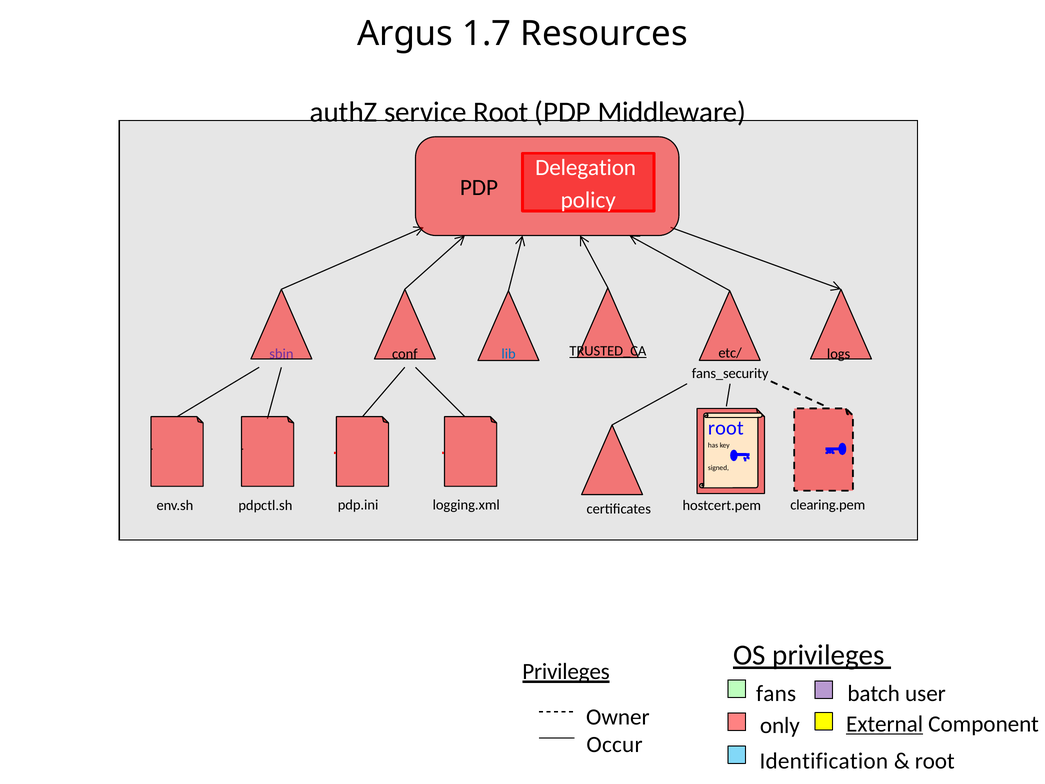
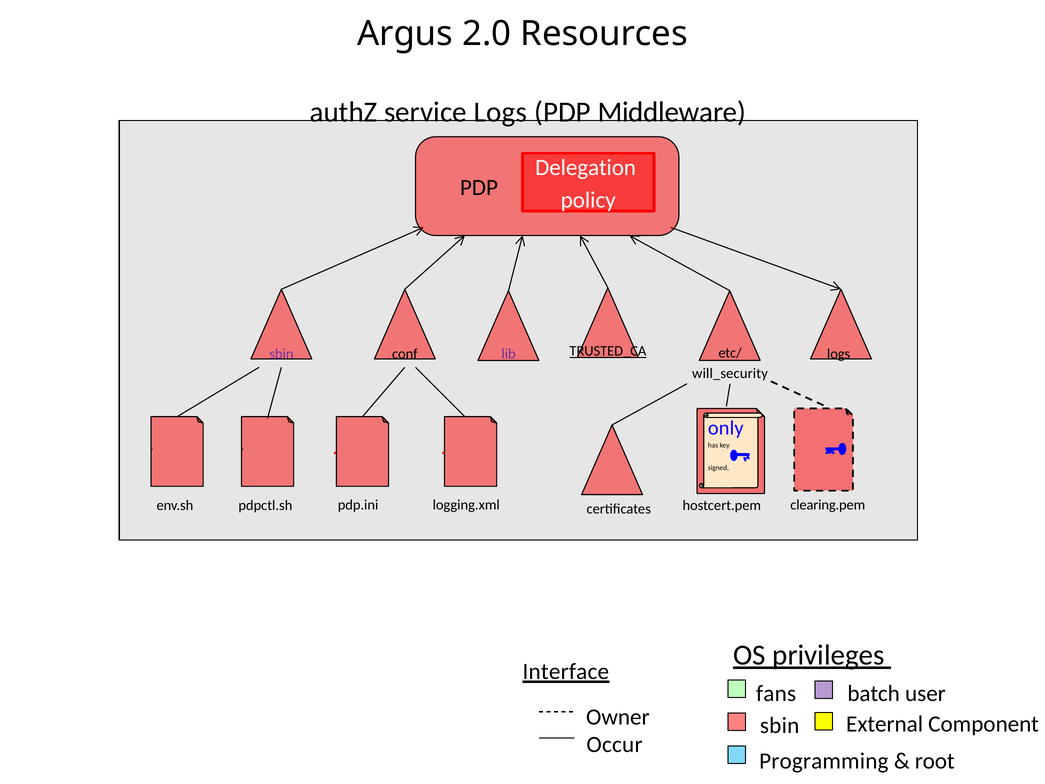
1.7: 1.7 -> 2.0 (487, 34)
service Root: Root -> Logs (500, 112)
lib colour: blue -> purple (509, 354)
fans_security: fans_security -> will_security (730, 373)
root: root -> only (726, 428)
Privileges: Privileges -> Interface (566, 671)
External underline: present -> none (885, 724)
only: only -> sbin (780, 725)
Identification: Identification -> Programming (824, 761)
